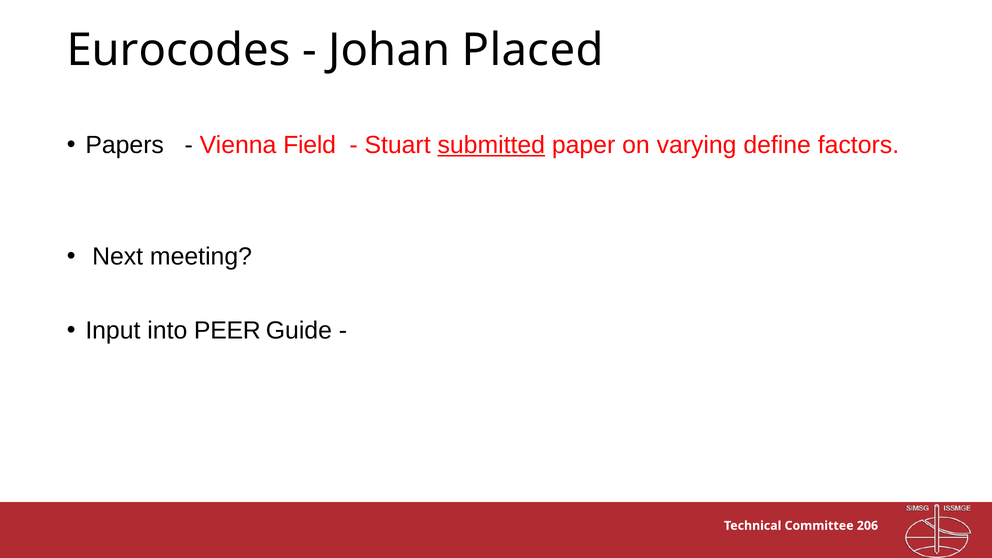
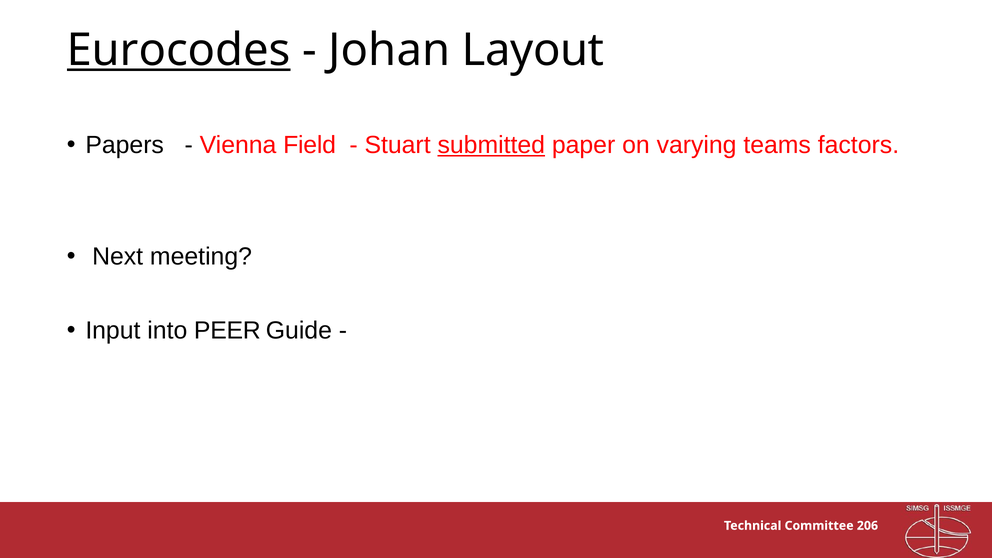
Eurocodes underline: none -> present (179, 50)
Placed: Placed -> Layout (533, 50)
define: define -> teams (777, 145)
